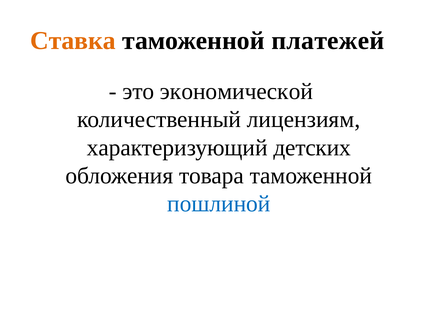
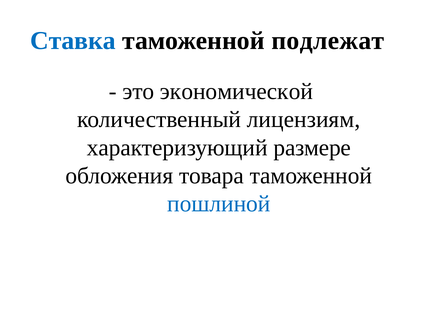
Ставка colour: orange -> blue (73, 41)
платежей: платежей -> подлежат (328, 41)
детских: детских -> размере (312, 148)
